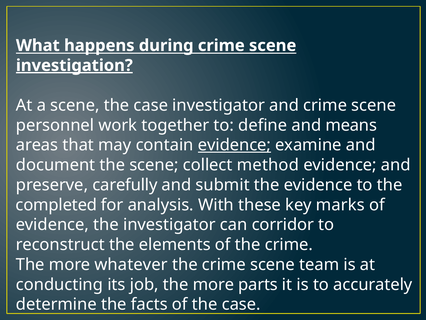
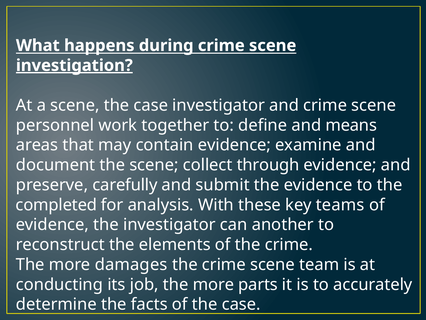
evidence underline: present -> none (234, 145)
method: method -> through (268, 165)
marks: marks -> teams (340, 205)
corridor: corridor -> another (283, 224)
whatever: whatever -> damages (131, 264)
